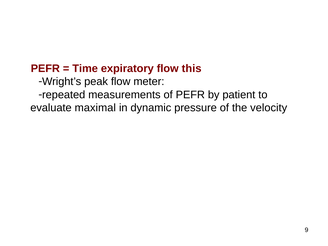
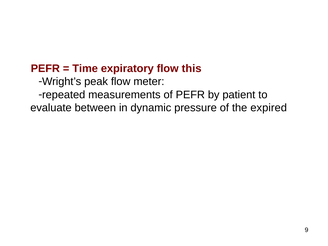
maximal: maximal -> between (95, 108)
velocity: velocity -> expired (269, 108)
